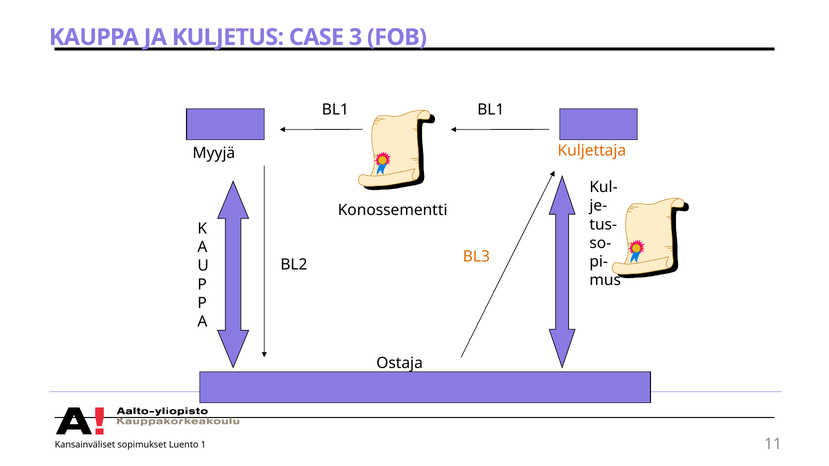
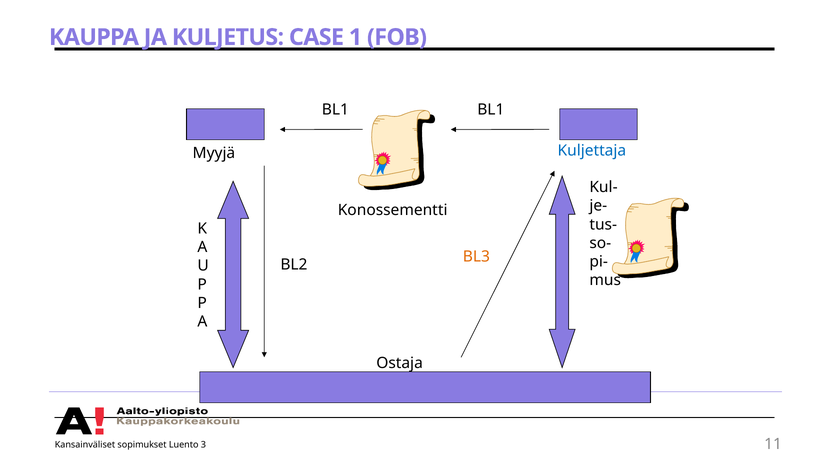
3: 3 -> 1 (356, 37)
Kuljettaja colour: orange -> blue (592, 151)
1: 1 -> 3 (203, 445)
